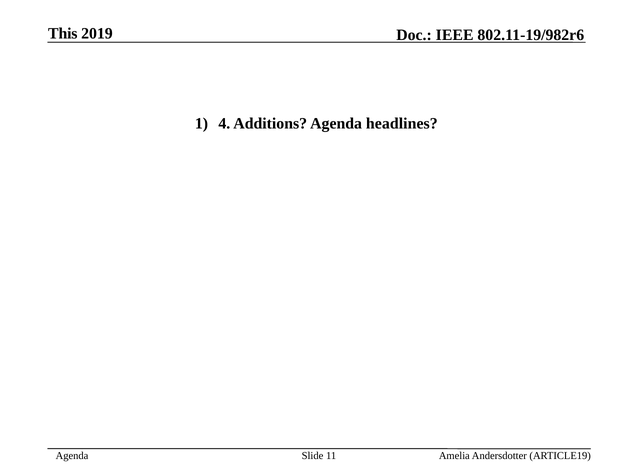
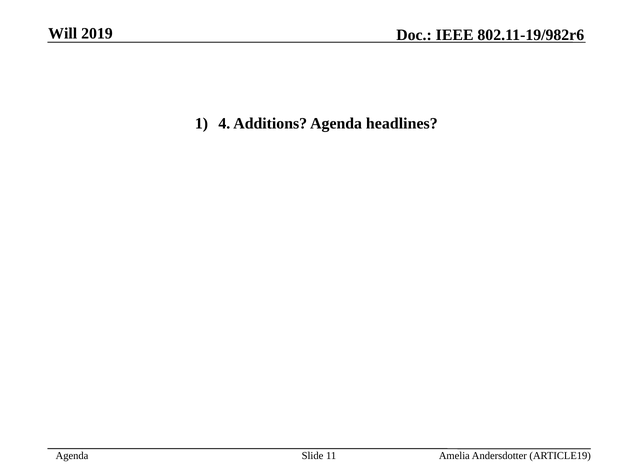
This: This -> Will (63, 33)
